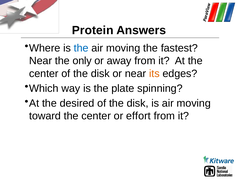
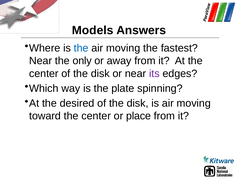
Protein: Protein -> Models (93, 30)
its colour: orange -> purple (154, 73)
effort: effort -> place (139, 116)
